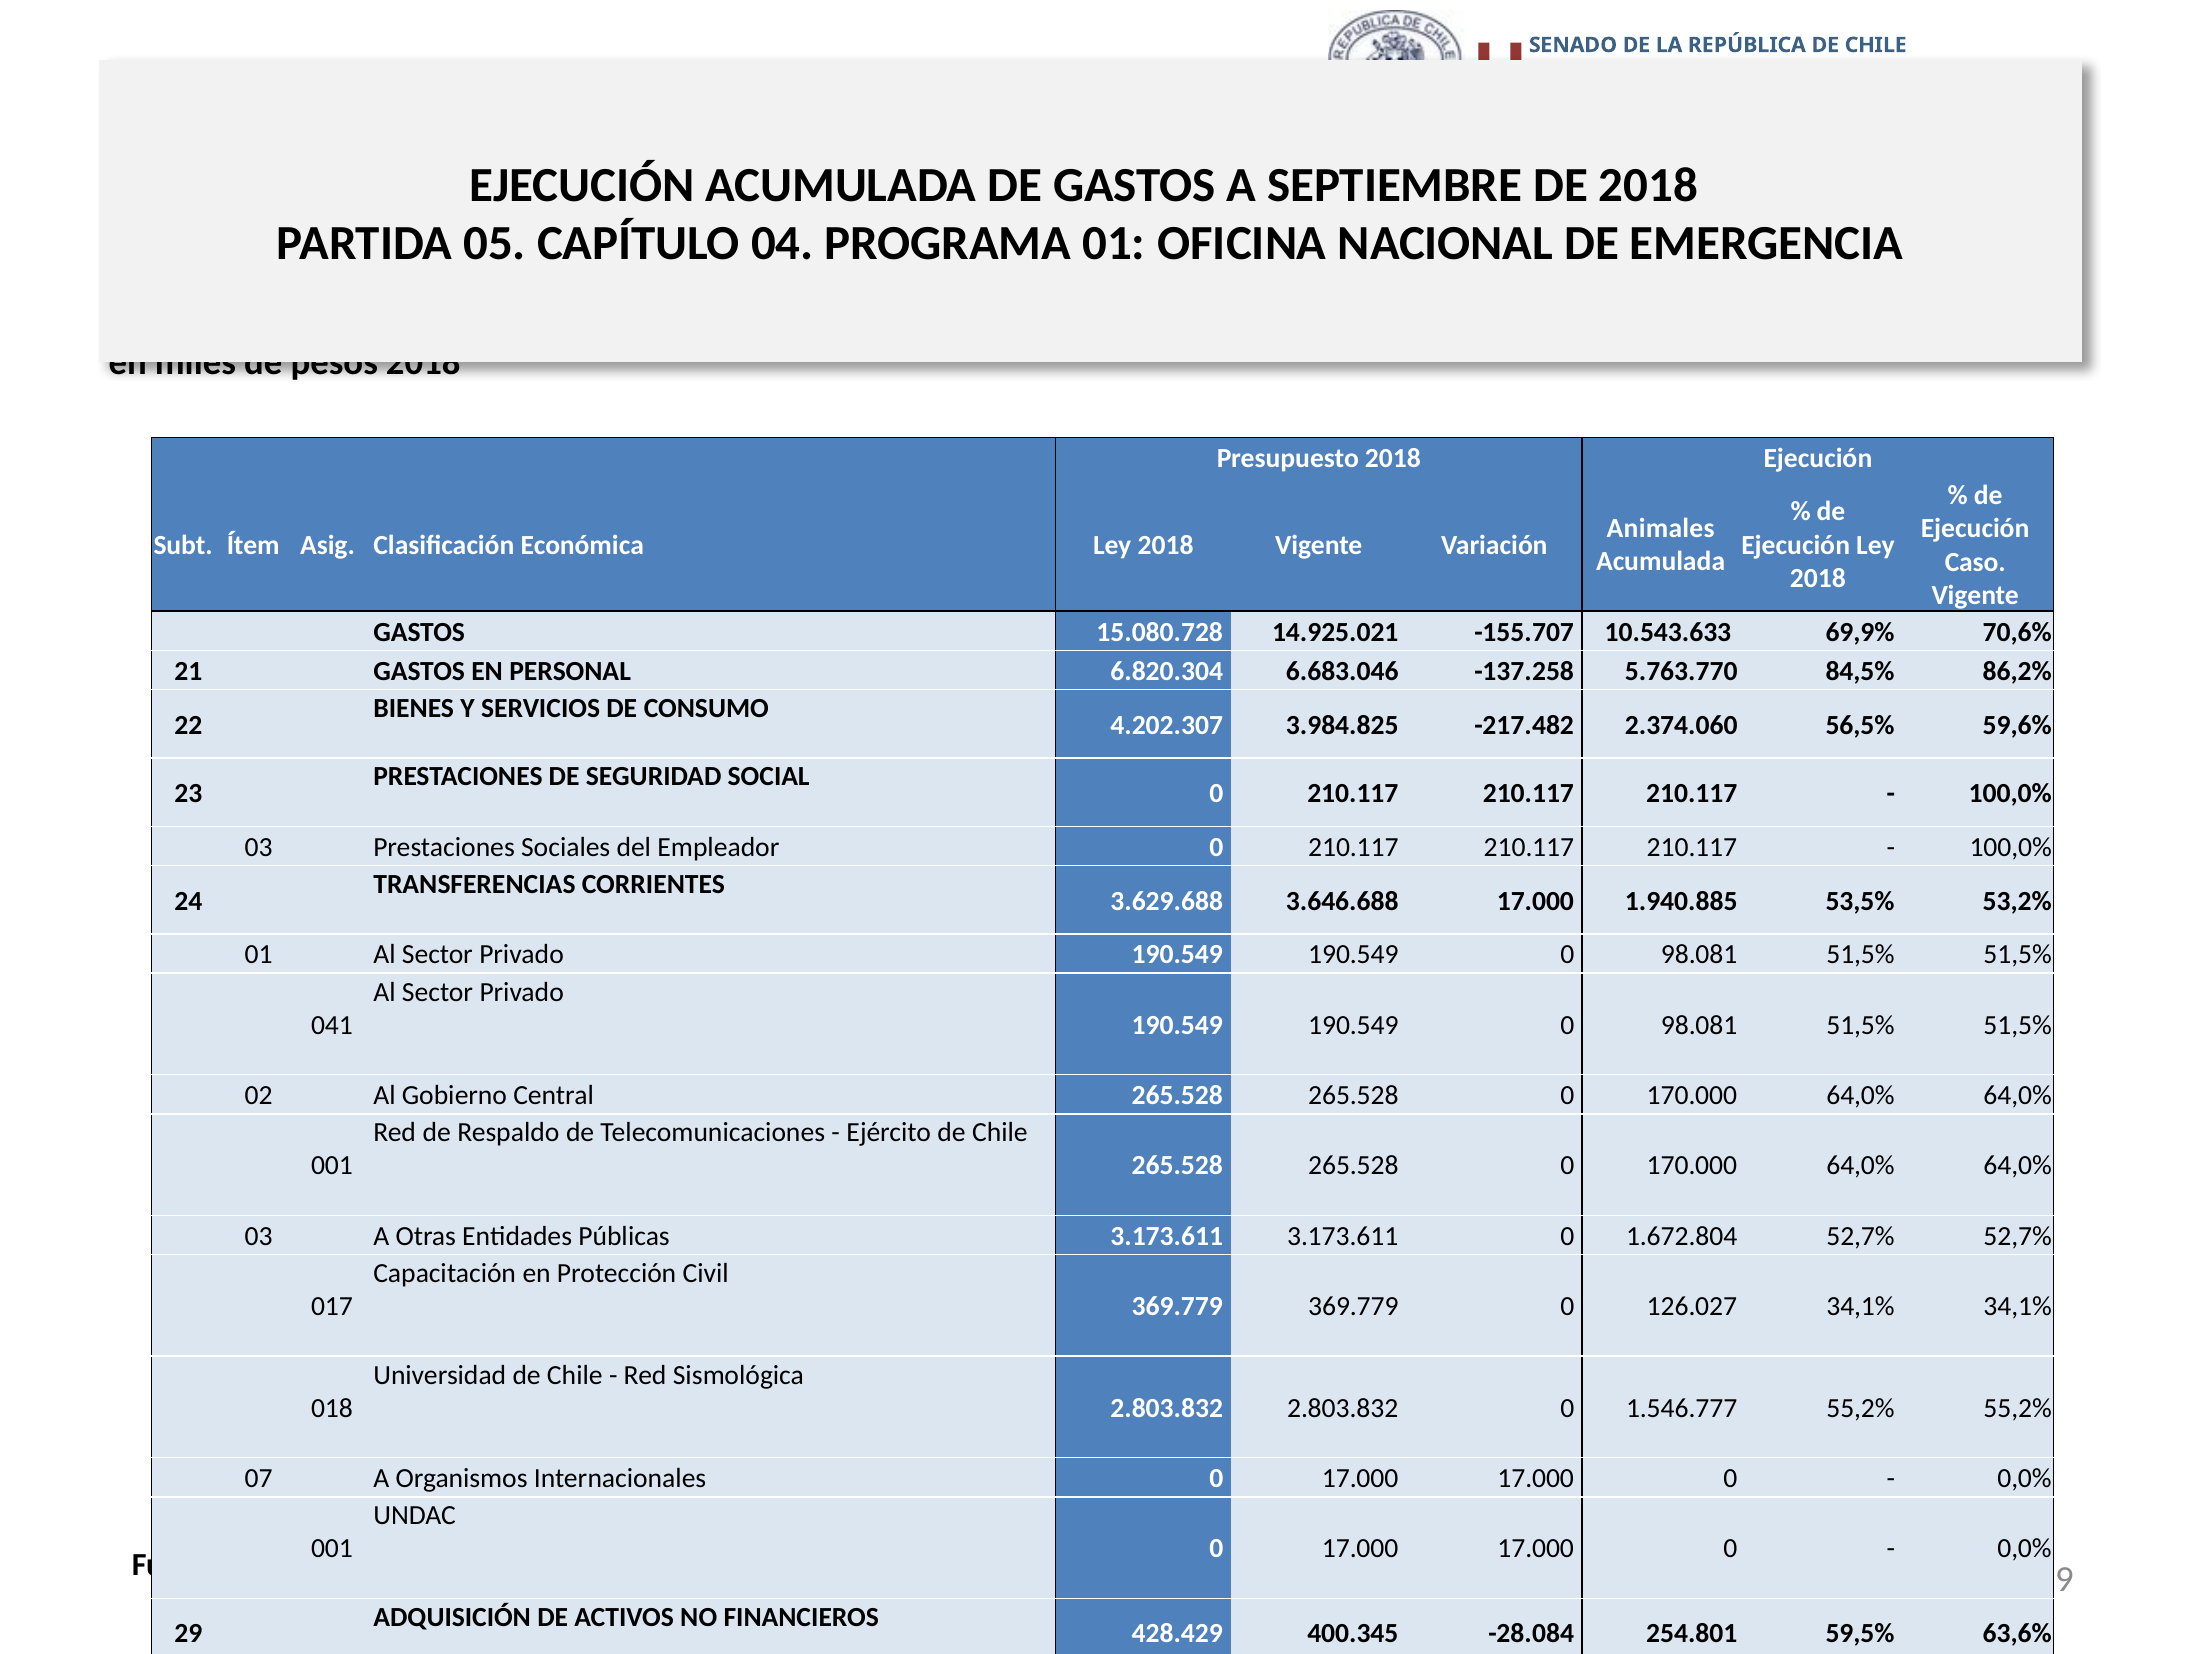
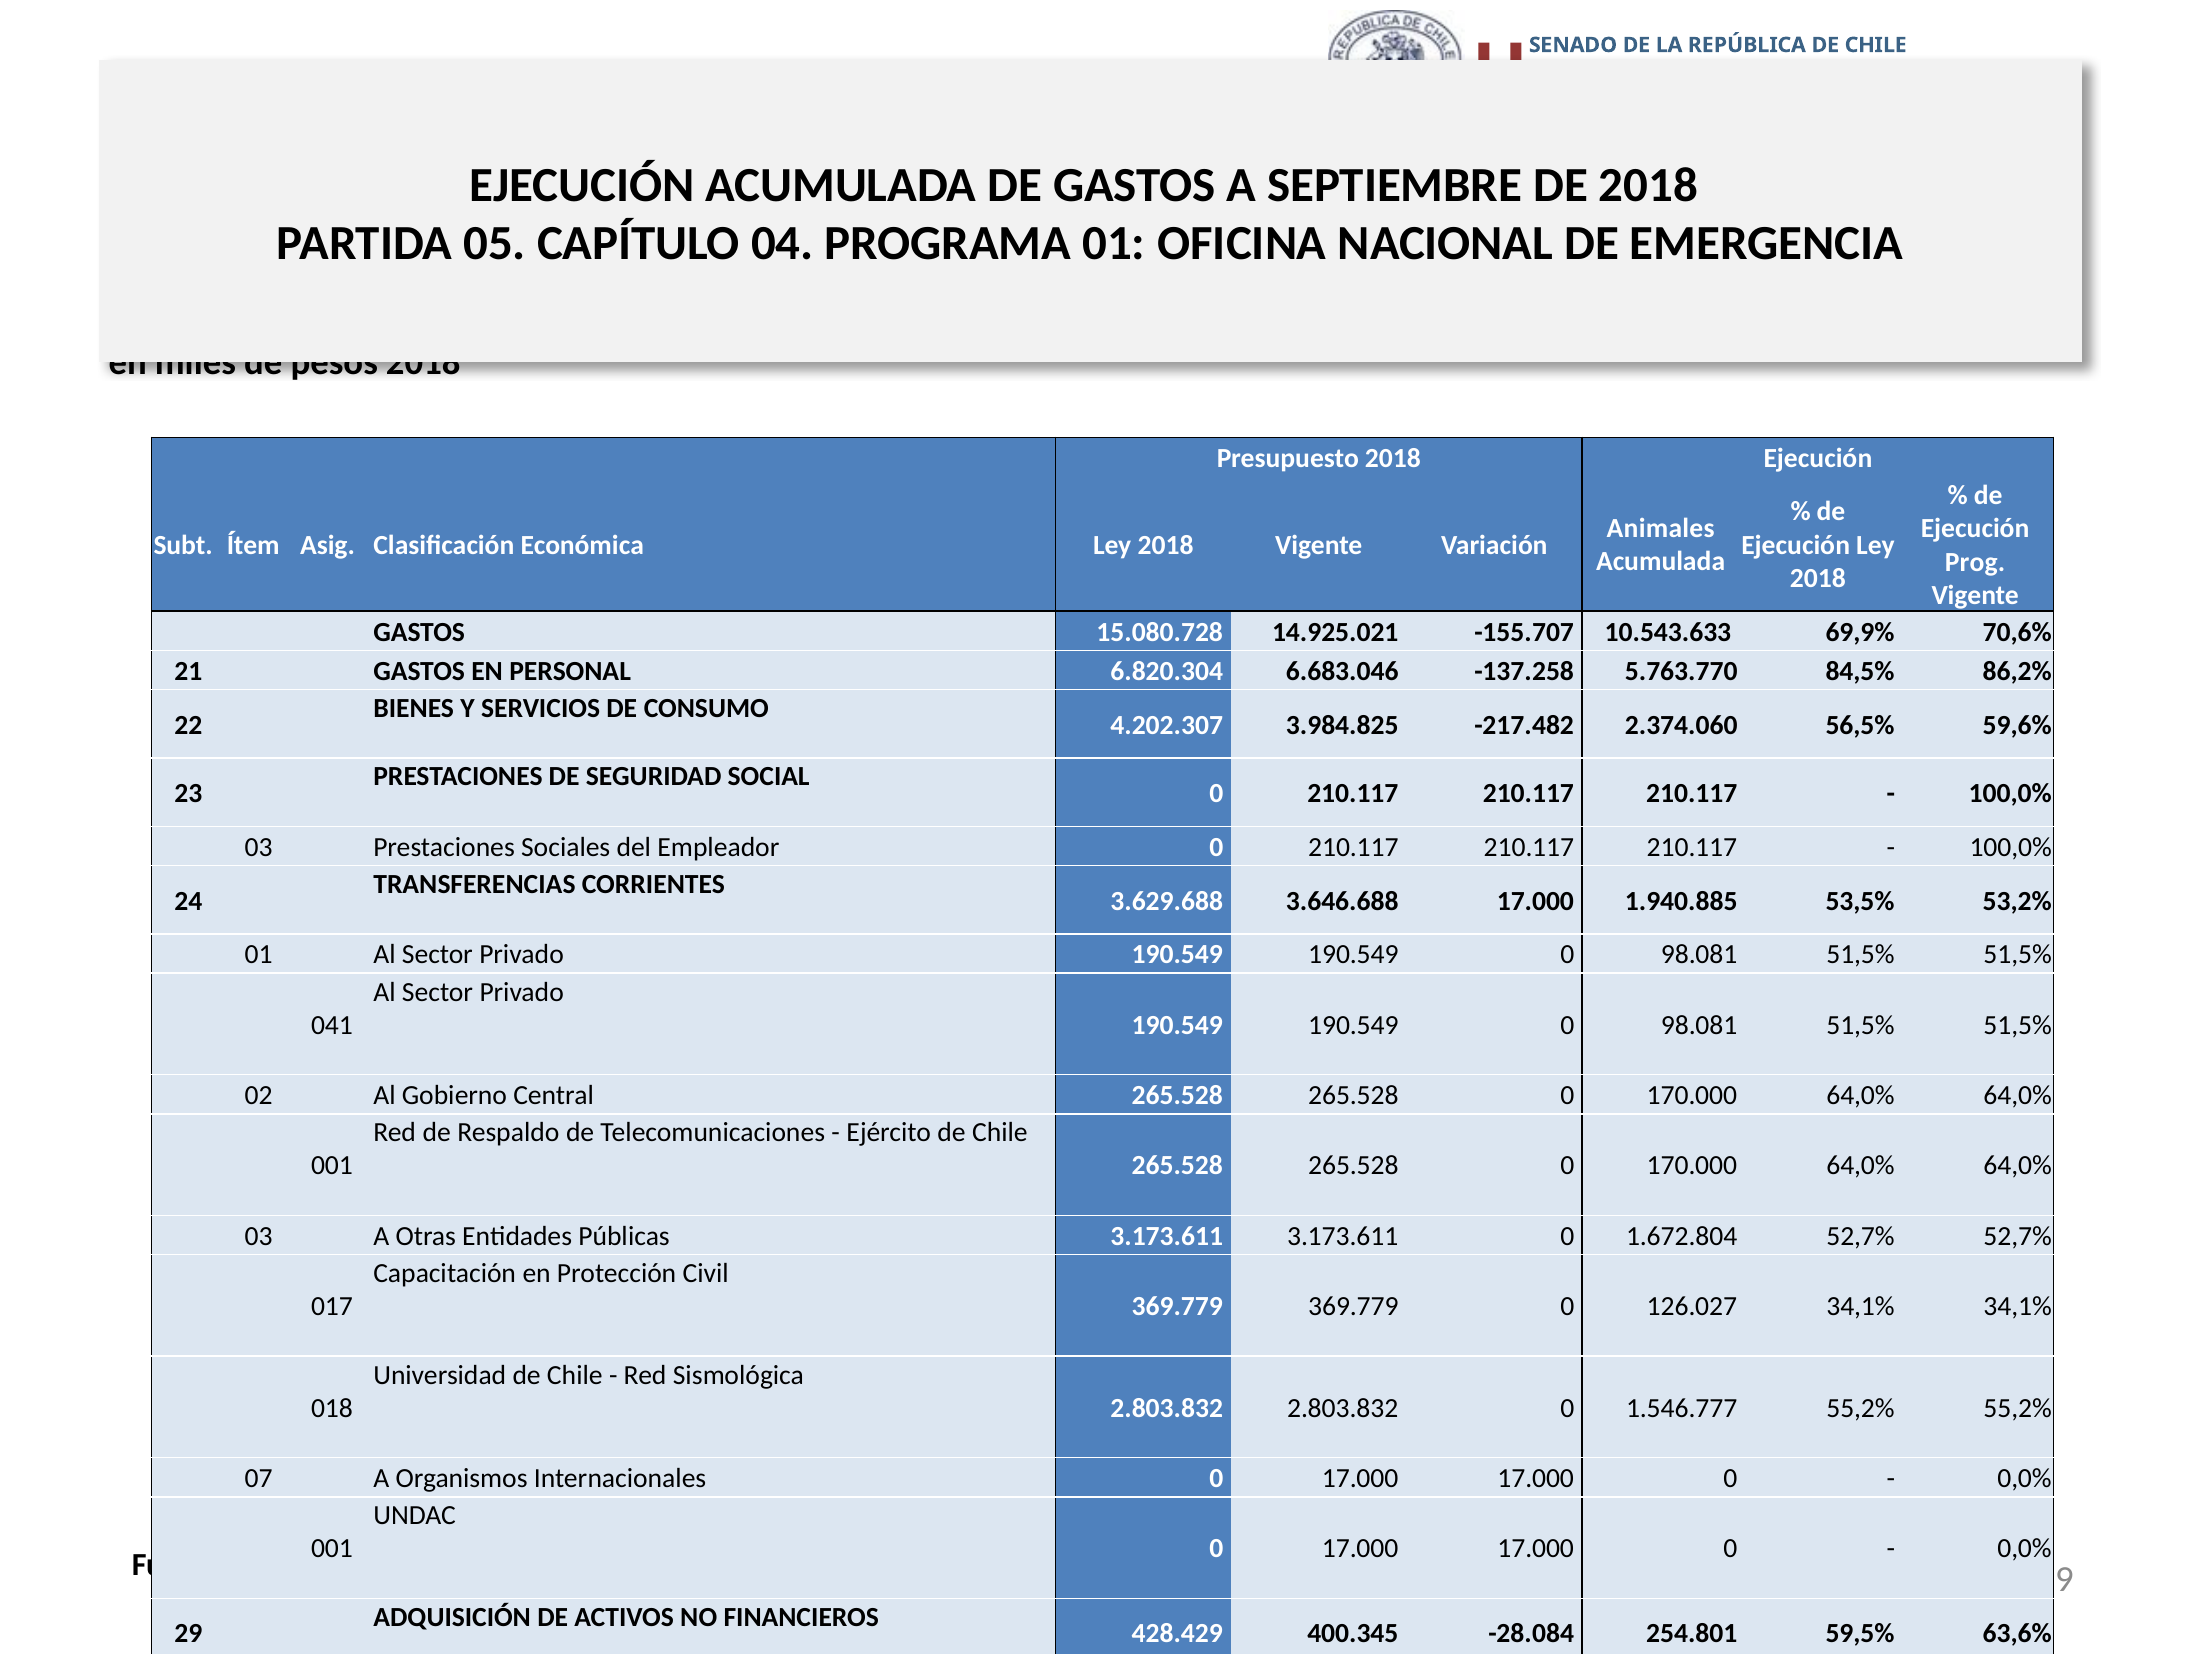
Caso: Caso -> Prog (1975, 563)
